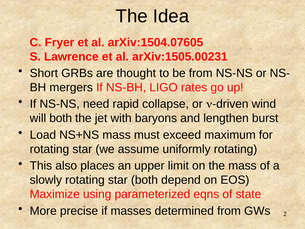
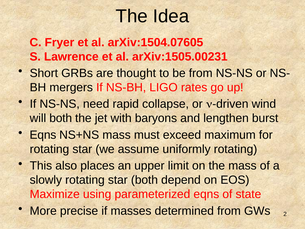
Load: Load -> Eqns (43, 135)
